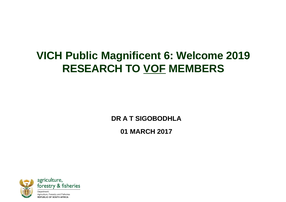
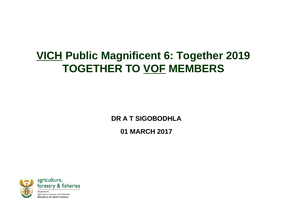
VICH underline: none -> present (49, 56)
6 Welcome: Welcome -> Together (200, 56)
RESEARCH: RESEARCH -> TOGETHER (92, 69)
